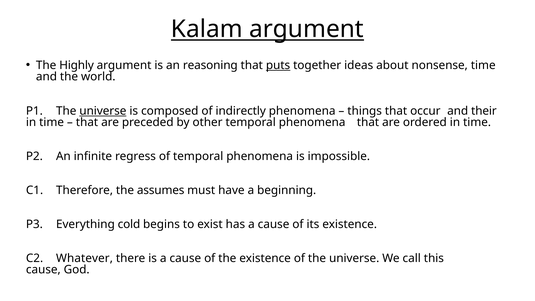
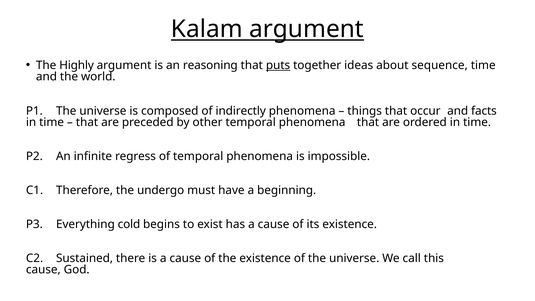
nonsense: nonsense -> sequence (440, 65)
universe underline: present -> none (103, 111)
their: their -> facts (484, 111)
assumes: assumes -> undergo (161, 190)
Whatever: Whatever -> Sustained (85, 258)
